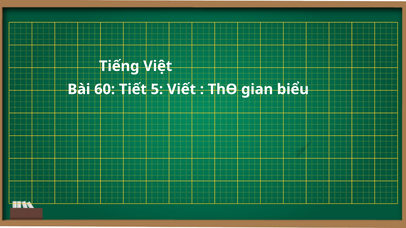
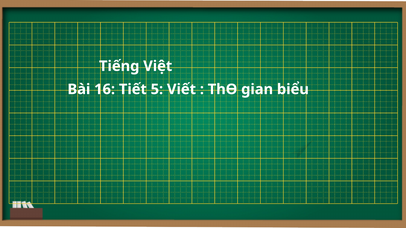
60: 60 -> 16 (105, 89)
